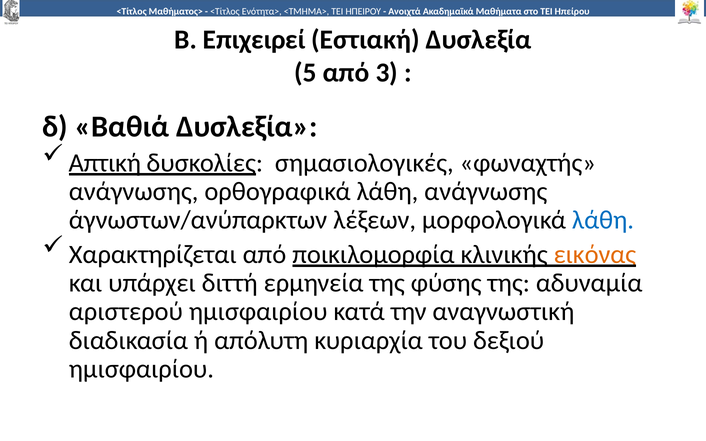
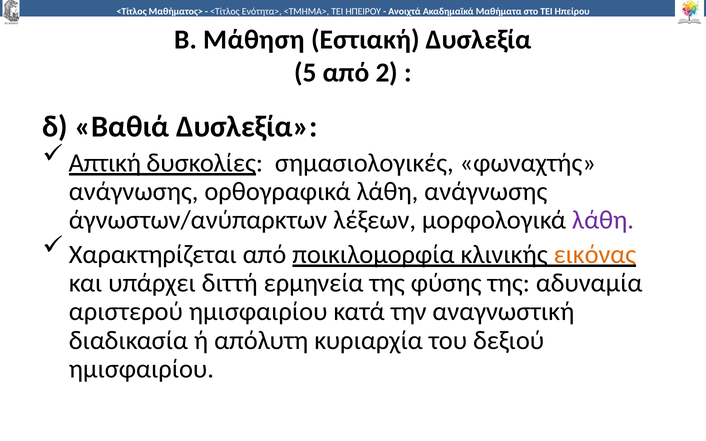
Επιχειρεί: Επιχειρεί -> Μάθηση (254, 40)
3: 3 -> 2 (387, 73)
λάθη colour: blue -> purple (603, 220)
